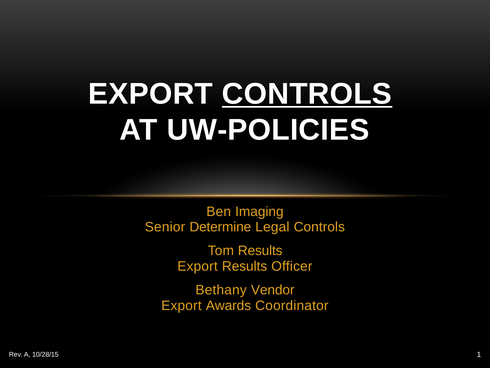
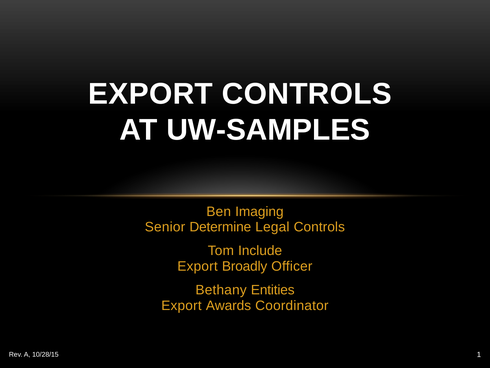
CONTROLS underline: present -> none (307, 94)
UW-POLICIES: UW-POLICIES -> UW-SAMPLES (268, 130)
Tom Results: Results -> Include (260, 250)
Export Results: Results -> Broadly (245, 266)
Vendor: Vendor -> Entities (273, 290)
